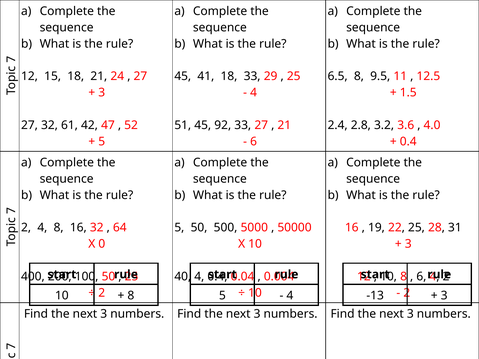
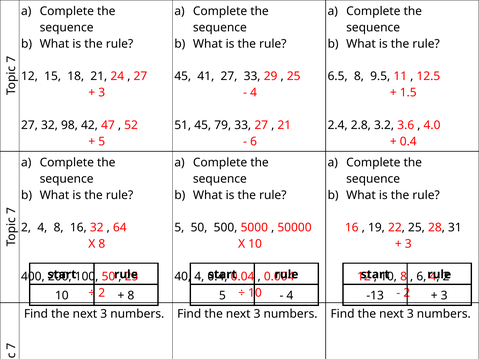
41 18: 18 -> 27 (229, 76)
61: 61 -> 98 (69, 125)
92: 92 -> 79 (223, 125)
X 0: 0 -> 8 (102, 244)
